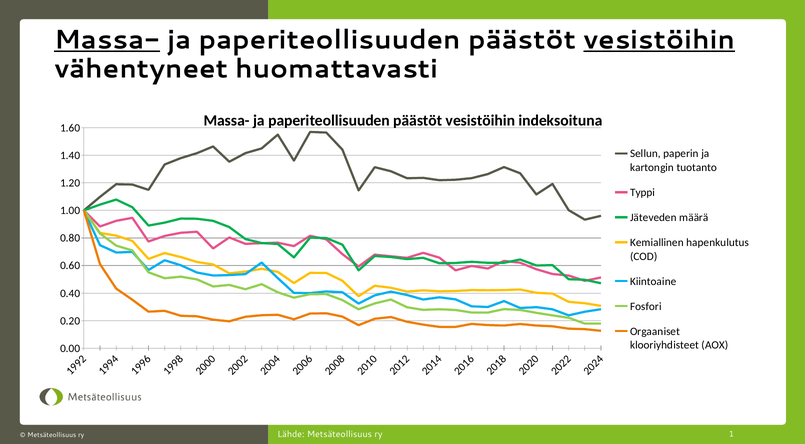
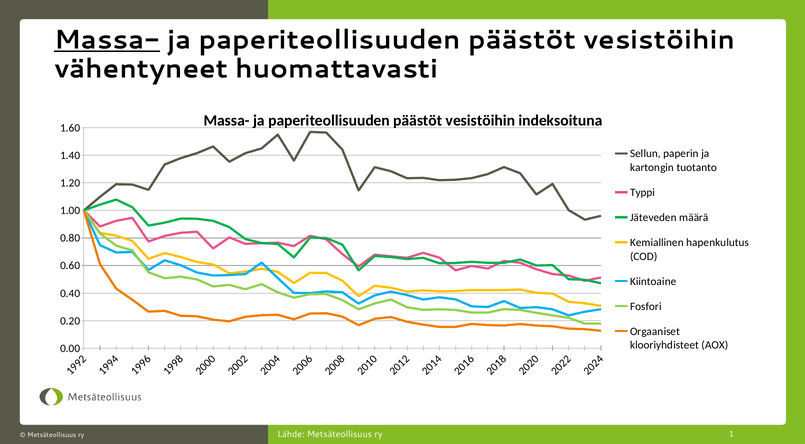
vesistöihin underline: present -> none (659, 40)
